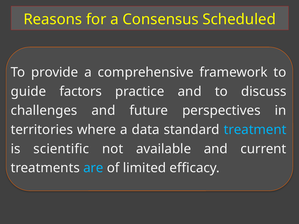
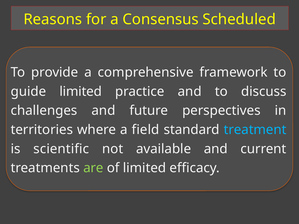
guide factors: factors -> limited (81, 92)
data: data -> field (146, 130)
are colour: light blue -> light green (93, 168)
